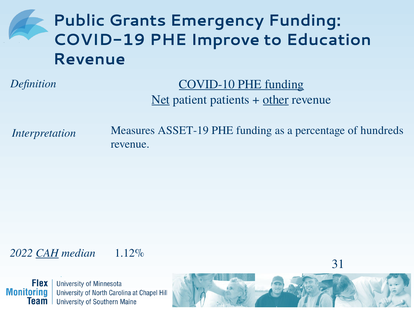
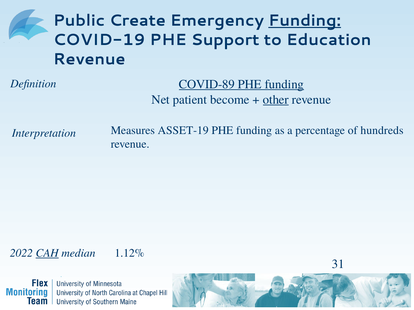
Grants: Grants -> Create (137, 21)
Funding underline: none -> present (305, 21)
Improve: Improve -> Support (225, 40)
COVID-10: COVID-10 -> COVID-89 (207, 85)
Net underline: present -> none (161, 100)
patients: patients -> become (230, 100)
